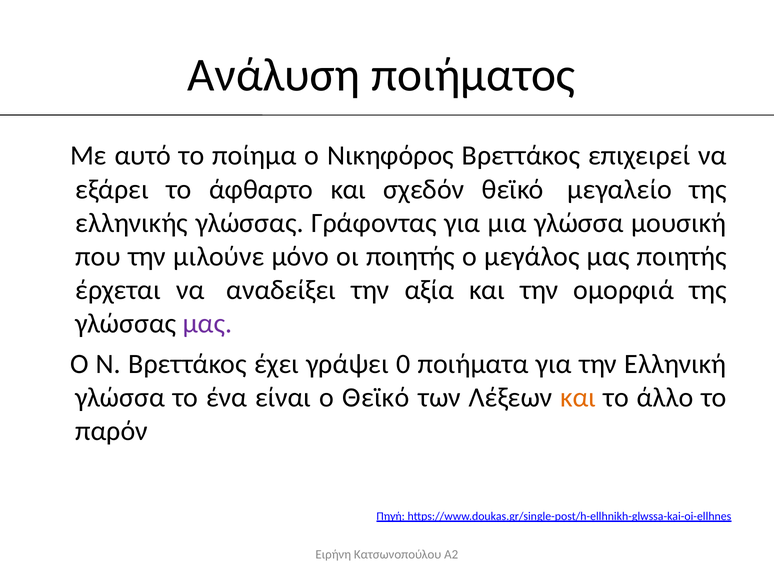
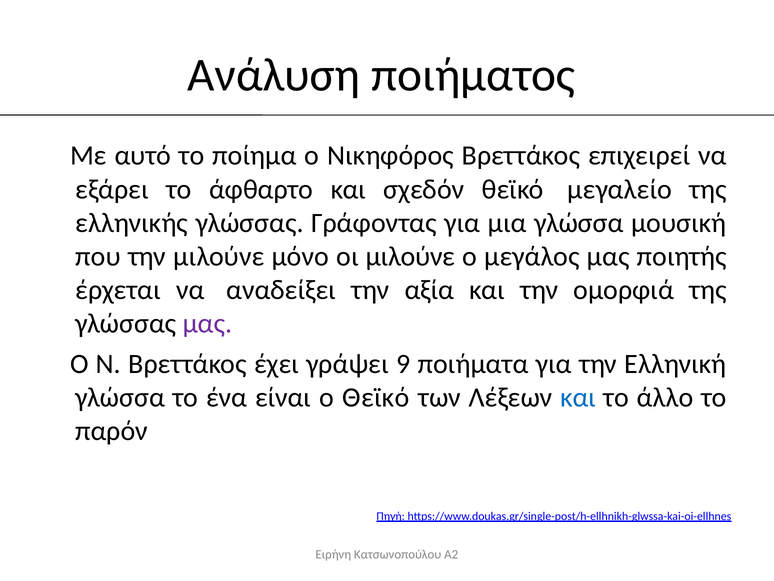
οι ποιητής: ποιητής -> μιλούνε (411, 256)
0: 0 -> 9 (403, 364)
και colour: orange -> blue (578, 397)
